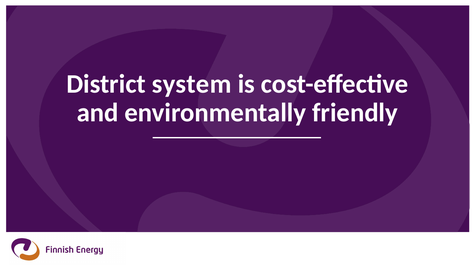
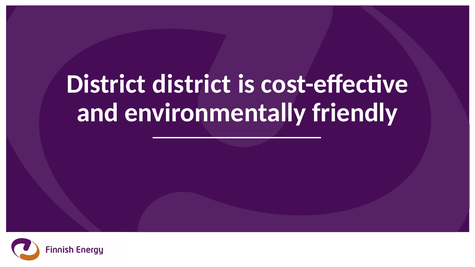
District system: system -> district (192, 84)
